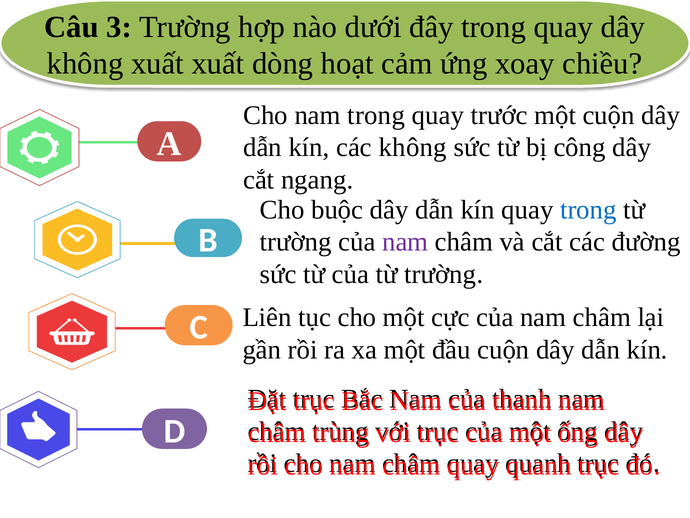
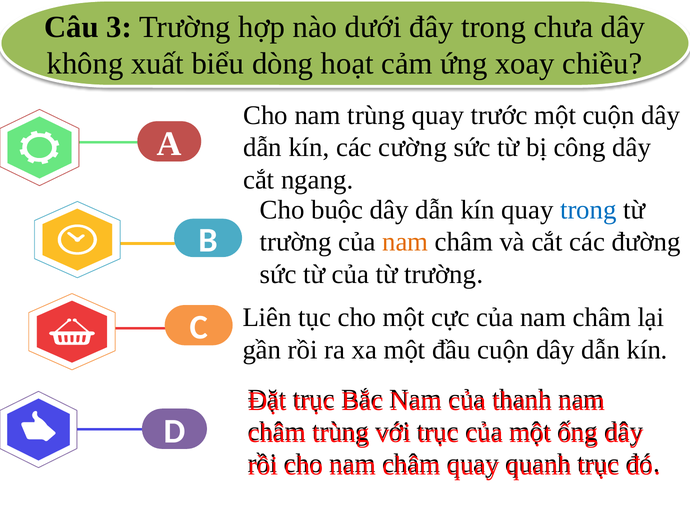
đây trong quay: quay -> chưa (563, 27)
xuất xuất: xuất -> biểu (218, 64)
nam trong: trong -> trùng (376, 115)
các không: không -> cường (413, 147)
nam colour: purple -> orange (405, 242)
